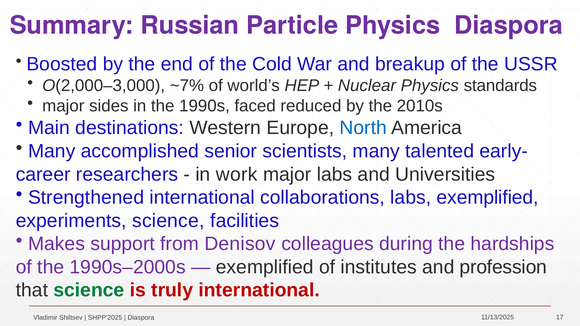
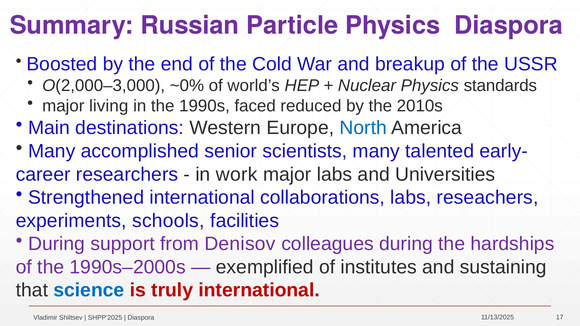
~7%: ~7% -> ~0% (187, 86)
sides: sides -> living (109, 106)
labs exemplified: exemplified -> reseachers (487, 198)
experiments science: science -> schools (168, 221)
Makes: Makes -> During (57, 244)
profession: profession -> sustaining (503, 267)
science colour: green -> blue (89, 290)
